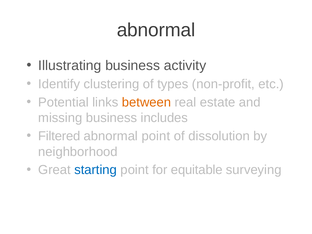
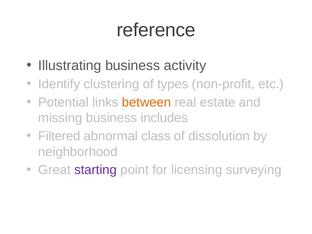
abnormal: abnormal -> reference (156, 30)
abnormal point: point -> class (156, 136)
starting colour: blue -> purple (96, 170)
equitable: equitable -> licensing (197, 170)
